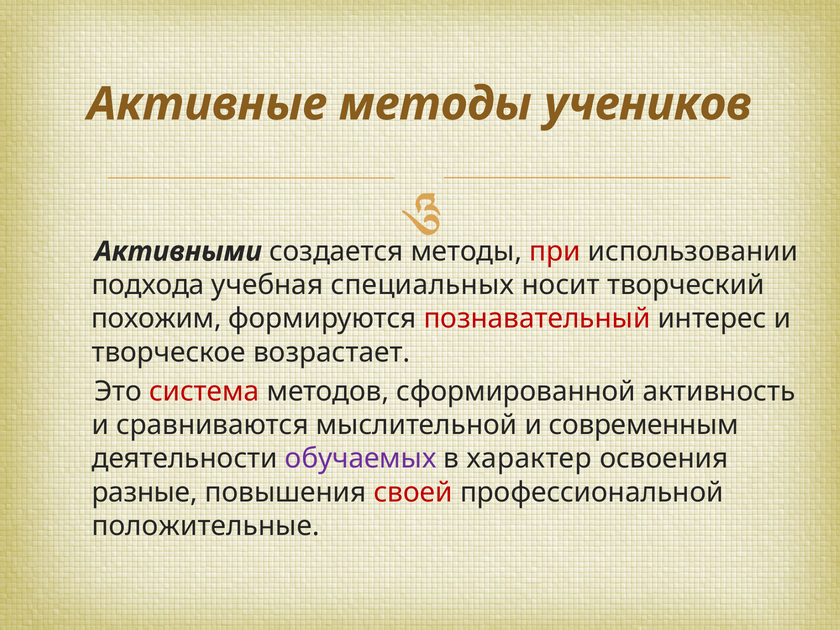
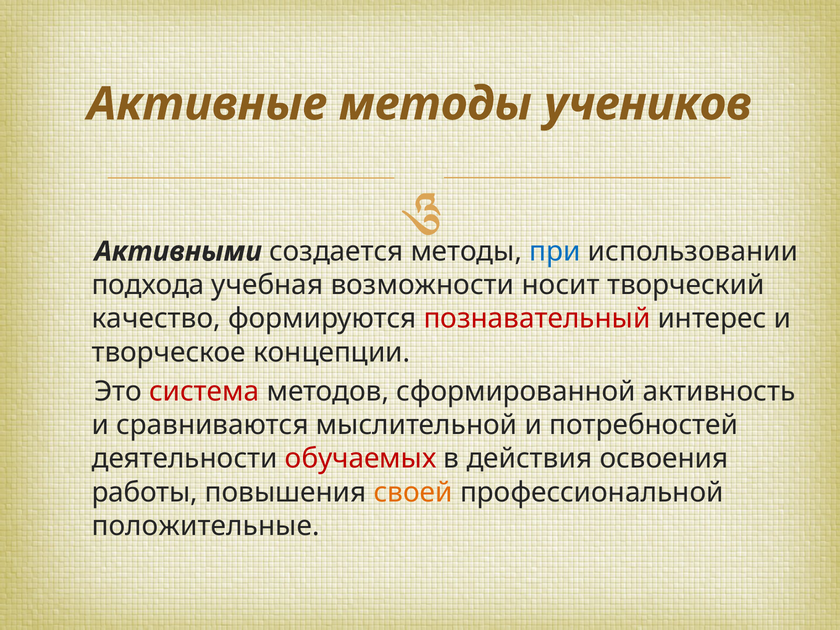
при colour: red -> blue (555, 251)
специальных: специальных -> возможности (422, 285)
похожим: похожим -> качество (156, 319)
возрастает: возрастает -> концепции (332, 352)
современным: современным -> потребностей (644, 425)
обучаемых colour: purple -> red (361, 459)
характер: характер -> действия (529, 459)
разные: разные -> работы (145, 492)
своей colour: red -> orange (413, 492)
